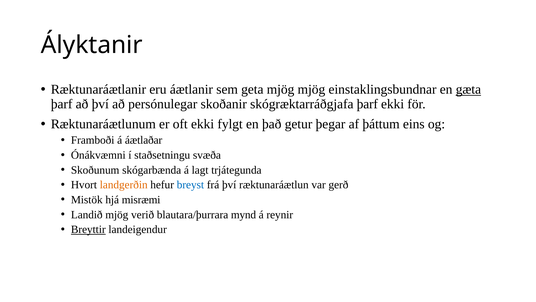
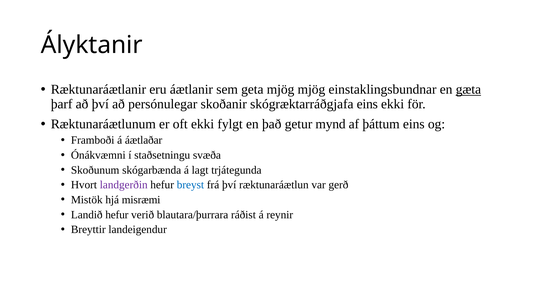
skógræktarráðgjafa þarf: þarf -> eins (367, 104)
þegar: þegar -> mynd (331, 124)
landgerðin colour: orange -> purple (124, 185)
Landið mjög: mjög -> hefur (117, 214)
mynd: mynd -> ráðist (243, 214)
Breyttir underline: present -> none (88, 229)
